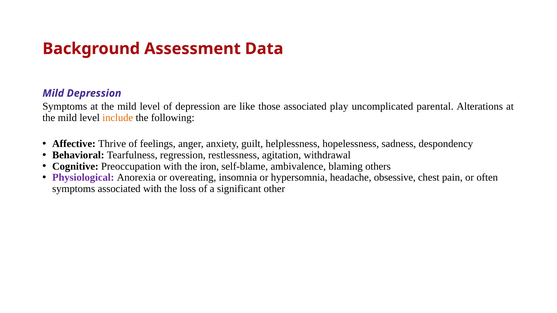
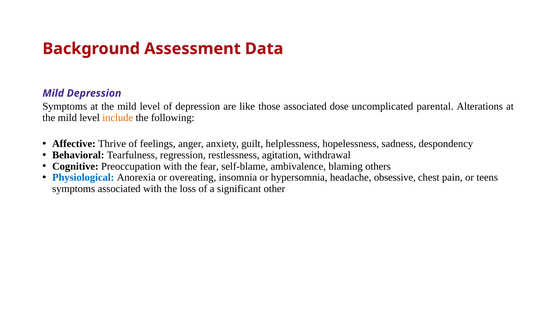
play: play -> dose (339, 107)
iron: iron -> fear (209, 166)
Physiological colour: purple -> blue (83, 178)
often: often -> teens (487, 178)
